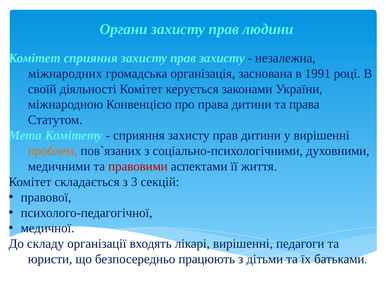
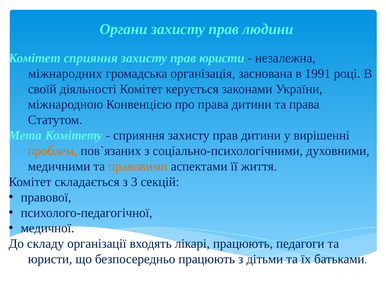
прав захисту: захисту -> юристи (222, 58)
правовими colour: red -> orange (138, 166)
лікарі вирішенні: вирішенні -> працюють (243, 243)
